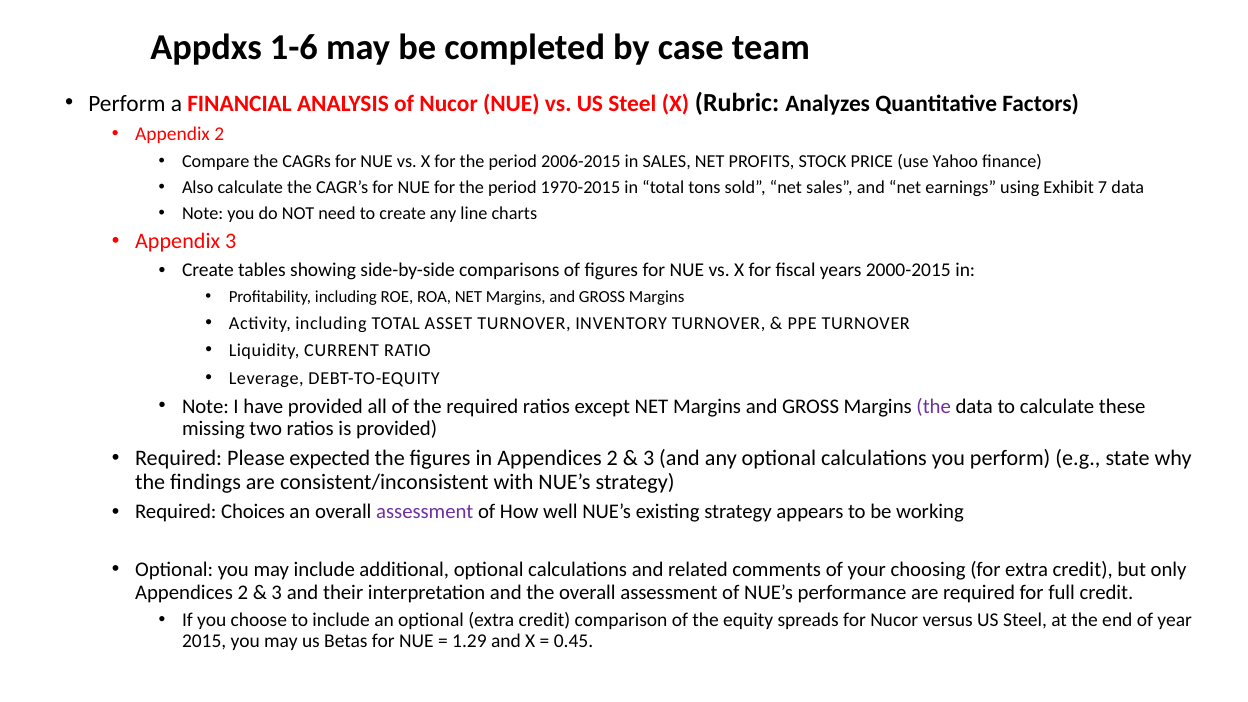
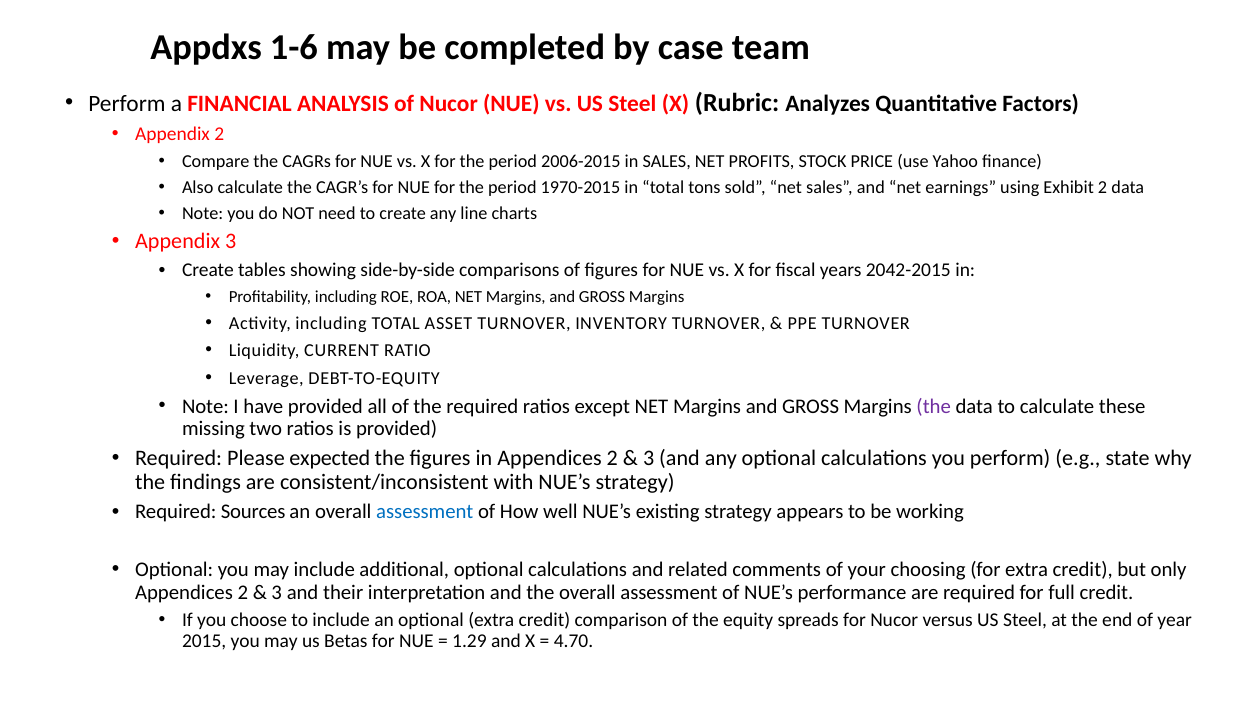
Exhibit 7: 7 -> 2 (1103, 187)
2000-2015: 2000-2015 -> 2042-2015 (908, 271)
Choices: Choices -> Sources (253, 512)
assessment colour: purple -> blue (425, 512)
0.45: 0.45 -> 4.70 (574, 641)
